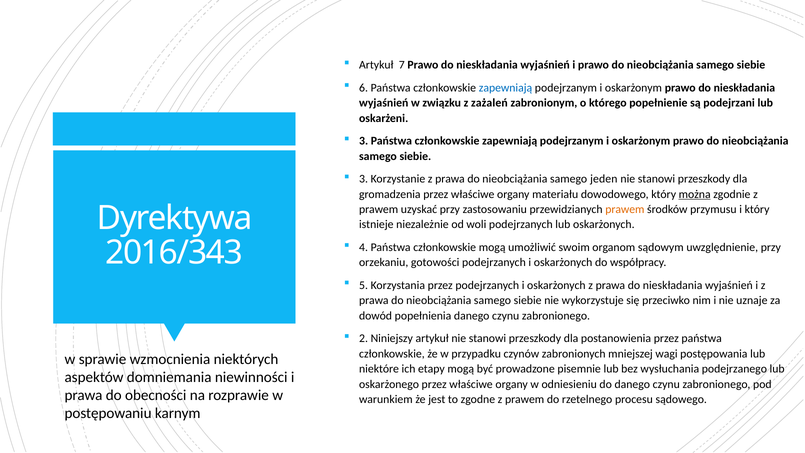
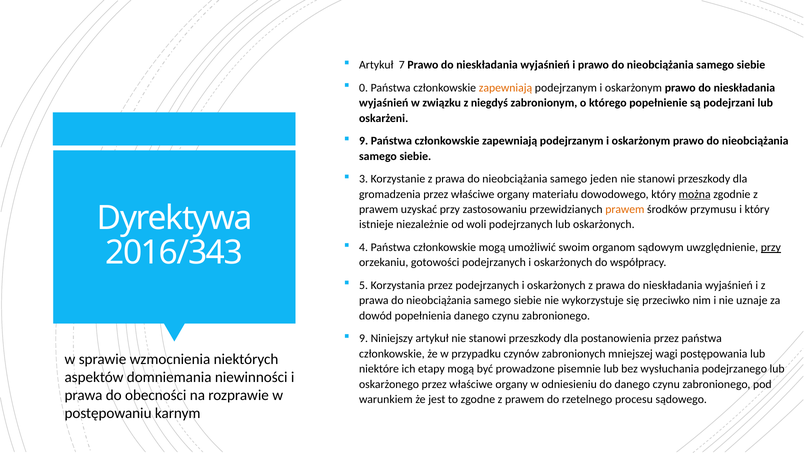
6: 6 -> 0 (364, 88)
zapewniają colour: blue -> orange (505, 88)
zażaleń: zażaleń -> niegdyś (489, 103)
3: 3 -> 9 (364, 141)
przy underline: none -> present (771, 247)
2: 2 -> 9 (364, 338)
